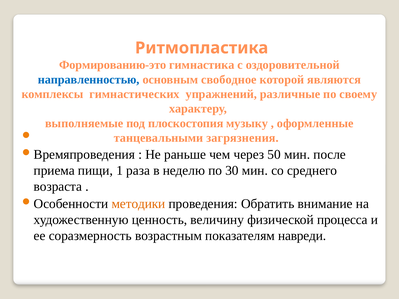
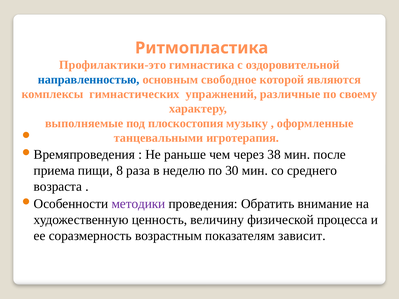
Формированию-это: Формированию-это -> Профилактики-это (113, 65)
загрязнения: загрязнения -> игротерапия (243, 138)
50: 50 -> 38 (274, 155)
1: 1 -> 8 (120, 171)
методики colour: orange -> purple (138, 204)
навреди: навреди -> зависит (302, 236)
